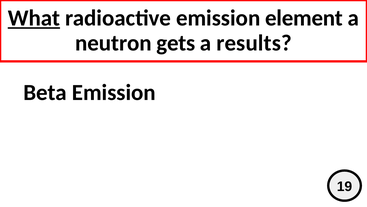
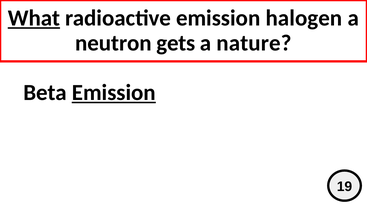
element: element -> halogen (304, 18)
results: results -> nature (254, 43)
Emission underline: none -> present (114, 92)
